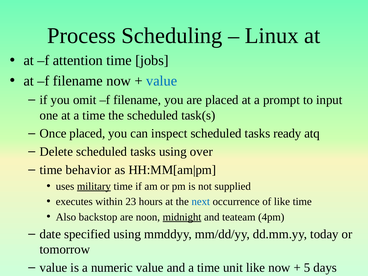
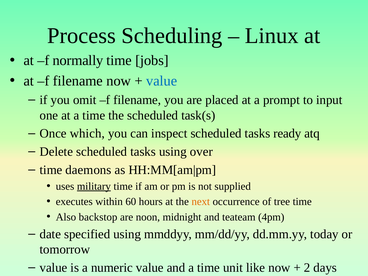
attention: attention -> normally (78, 61)
Once placed: placed -> which (87, 134)
behavior: behavior -> daemons (88, 170)
23: 23 -> 60 (131, 202)
next colour: blue -> orange (201, 202)
of like: like -> tree (282, 202)
midnight underline: present -> none (182, 217)
5: 5 -> 2 (307, 268)
